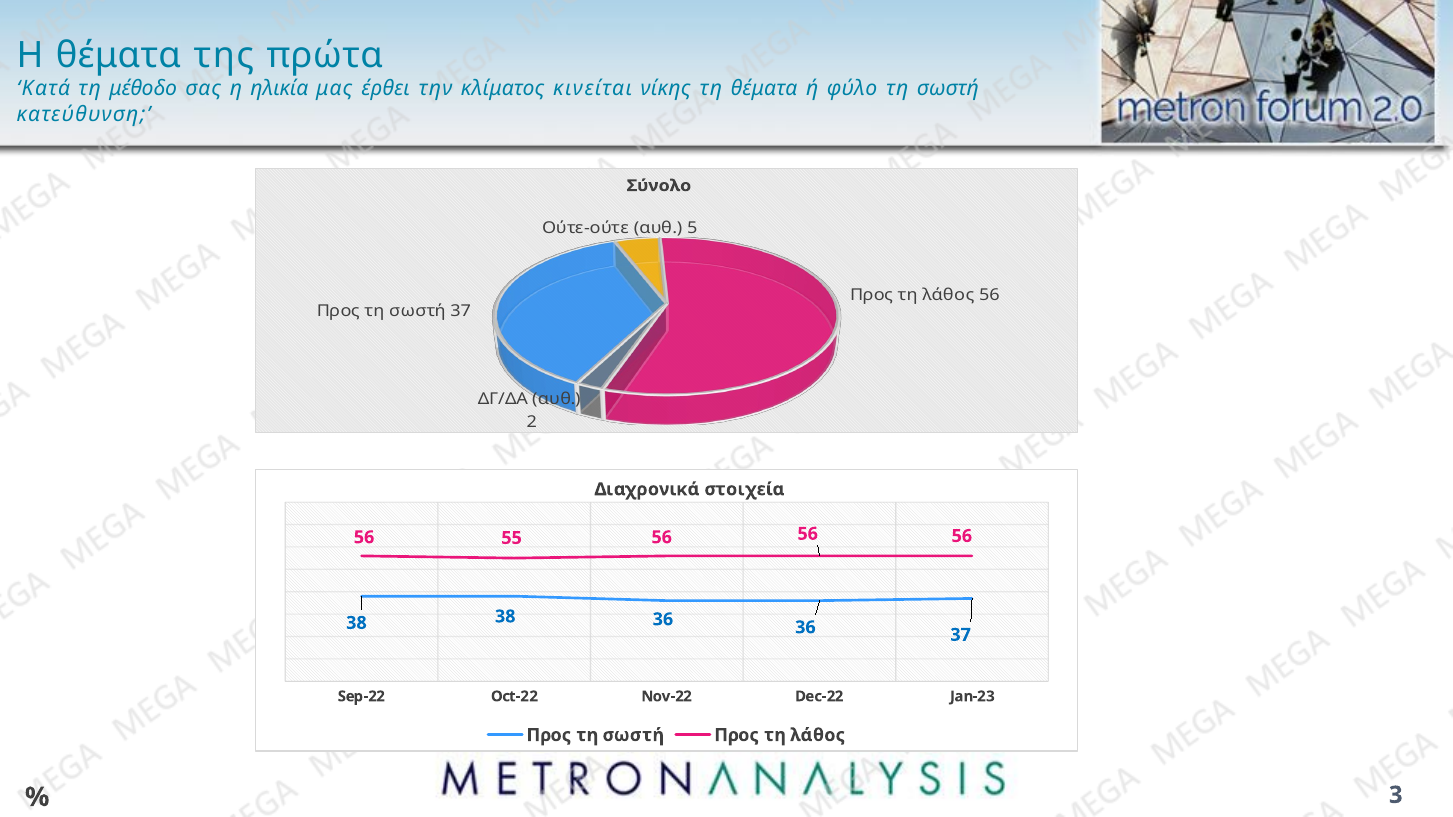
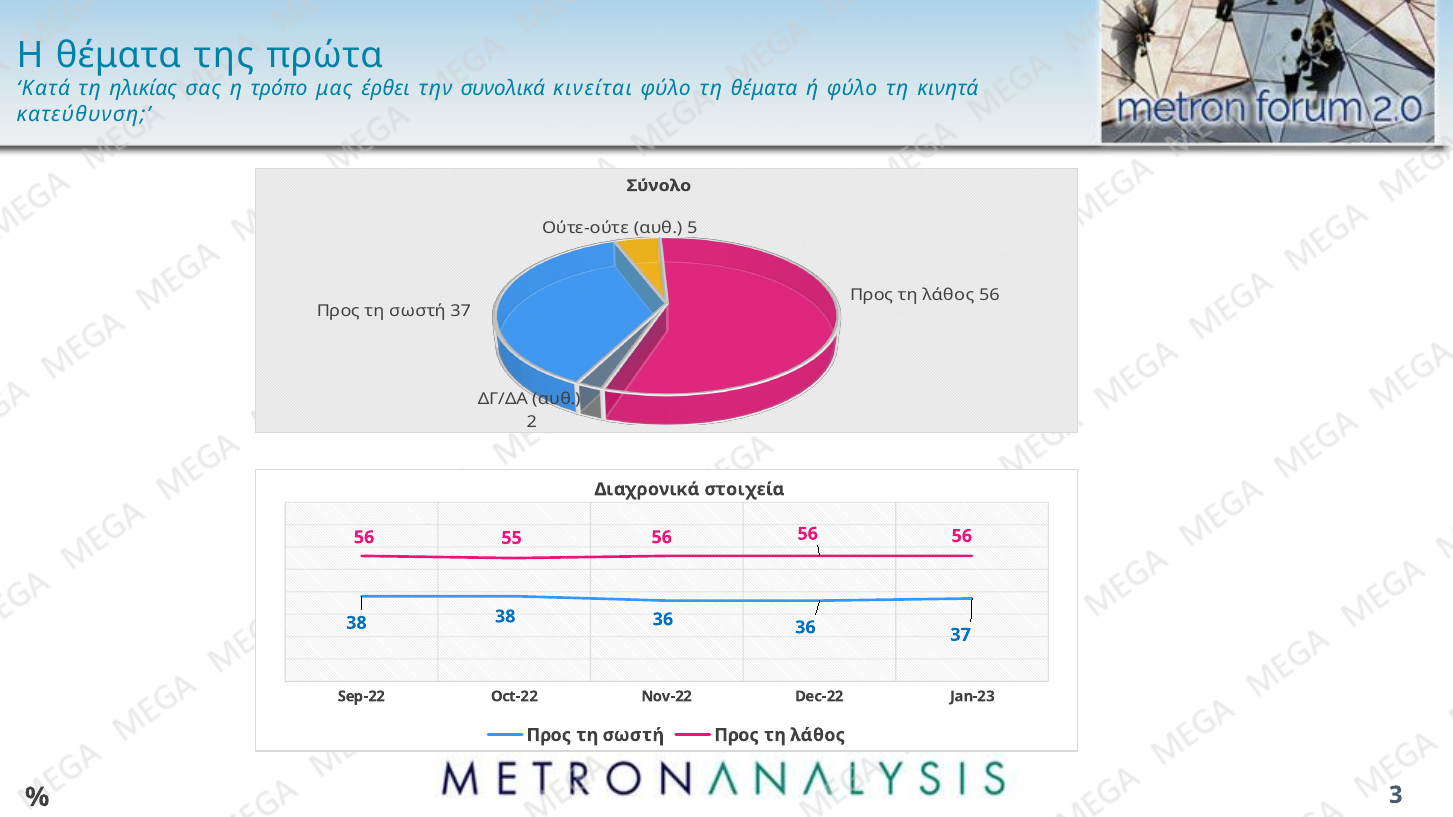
μέθοδο: μέθοδο -> ηλικίας (143, 89)
ηλικία: ηλικία -> τρόπο (279, 89)
κλίματος: κλίματος -> συνολικά (503, 89)
κινείται νίκης: νίκης -> φύλο (666, 89)
σωστή: σωστή -> κινητά (948, 89)
